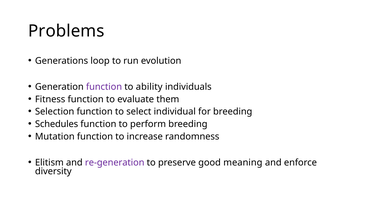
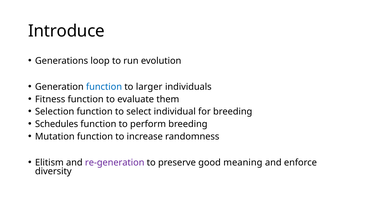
Problems: Problems -> Introduce (66, 31)
function colour: purple -> blue (104, 87)
ability: ability -> larger (149, 87)
